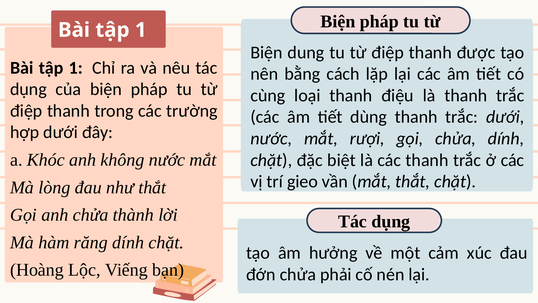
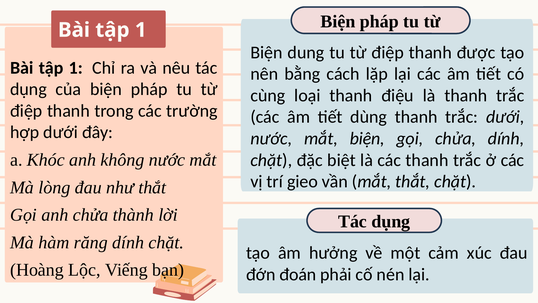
mắt rượi: rượi -> biện (367, 138)
đớn chửa: chửa -> đoán (298, 274)
